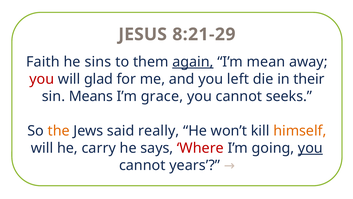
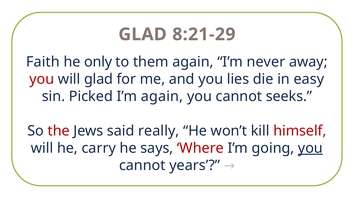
JESUS: JESUS -> GLAD (143, 34)
sins: sins -> only (98, 62)
again underline: present -> none (193, 62)
mean: mean -> never (266, 62)
left: left -> lies (238, 79)
their: their -> easy (309, 79)
Means: Means -> Picked (91, 96)
I’m grace: grace -> again (162, 96)
the colour: orange -> red (59, 131)
himself colour: orange -> red (300, 131)
